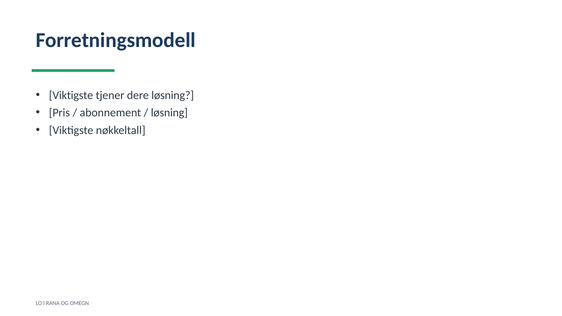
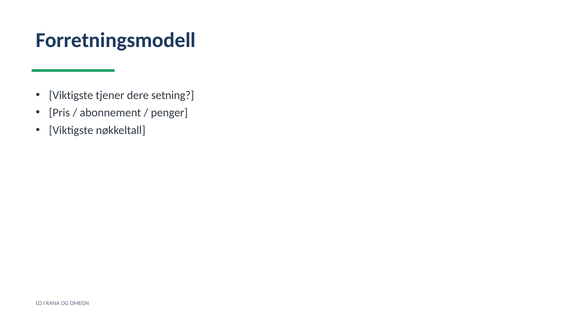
dere løsning: løsning -> setning (173, 95)
løsning: løsning -> penger (169, 113)
